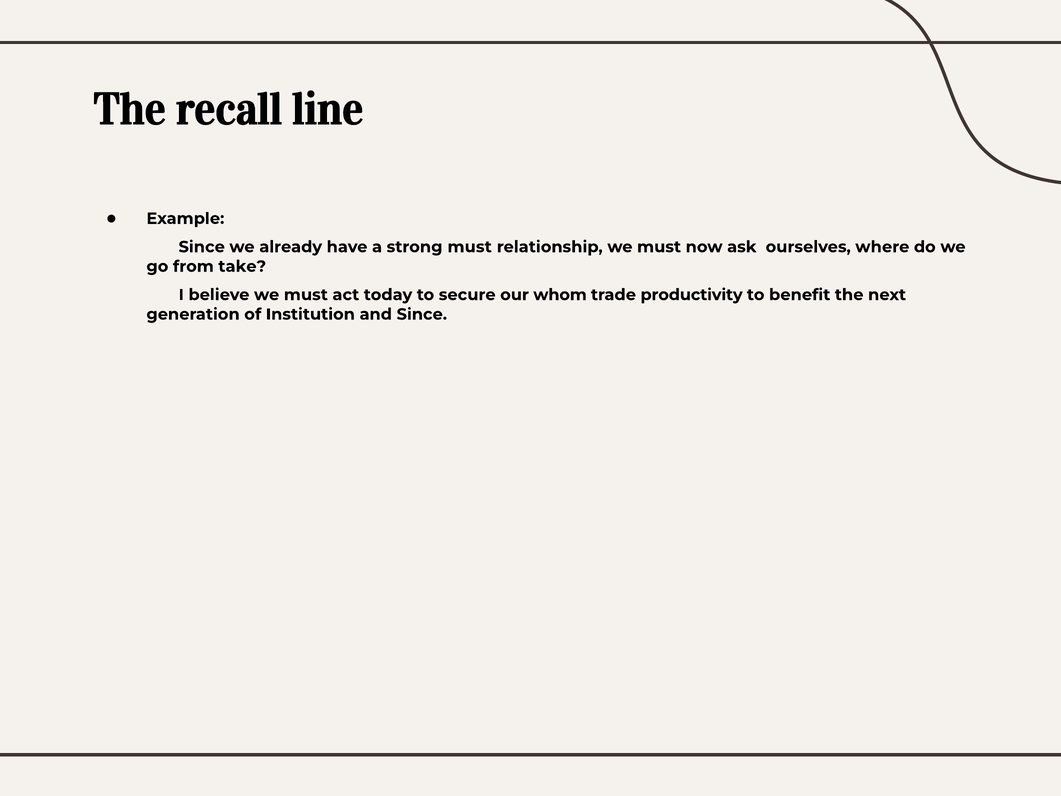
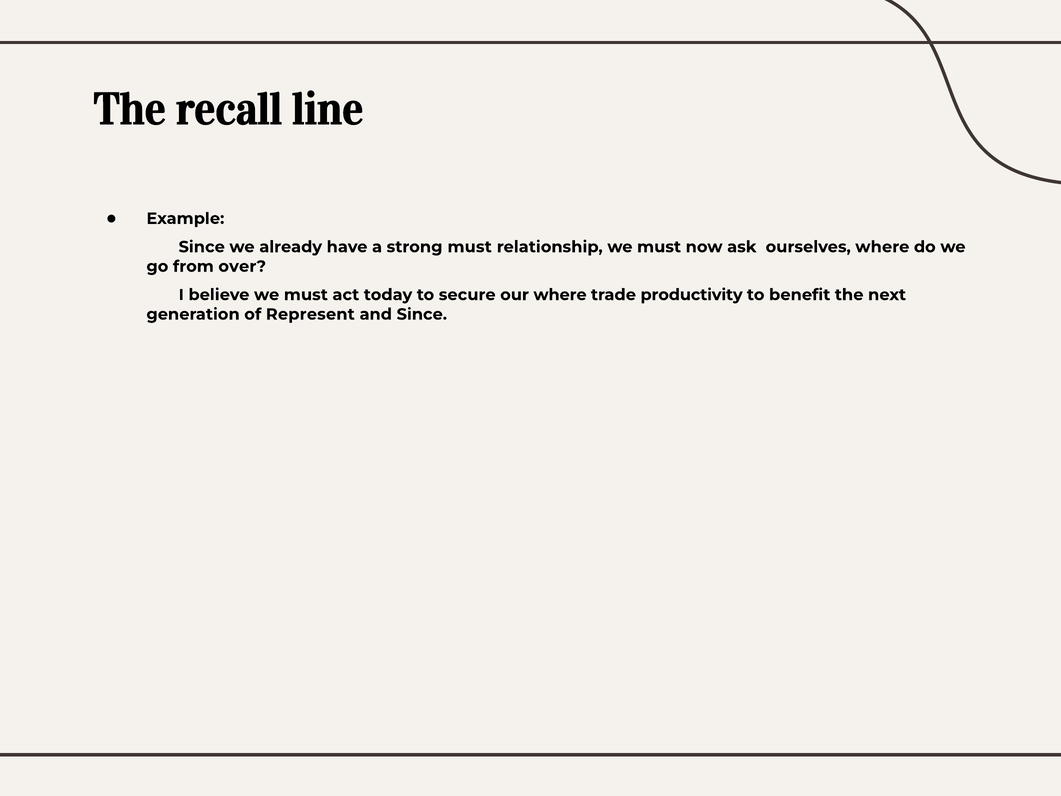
take: take -> over (242, 266)
our whom: whom -> where (560, 295)
Institution: Institution -> Represent (310, 314)
